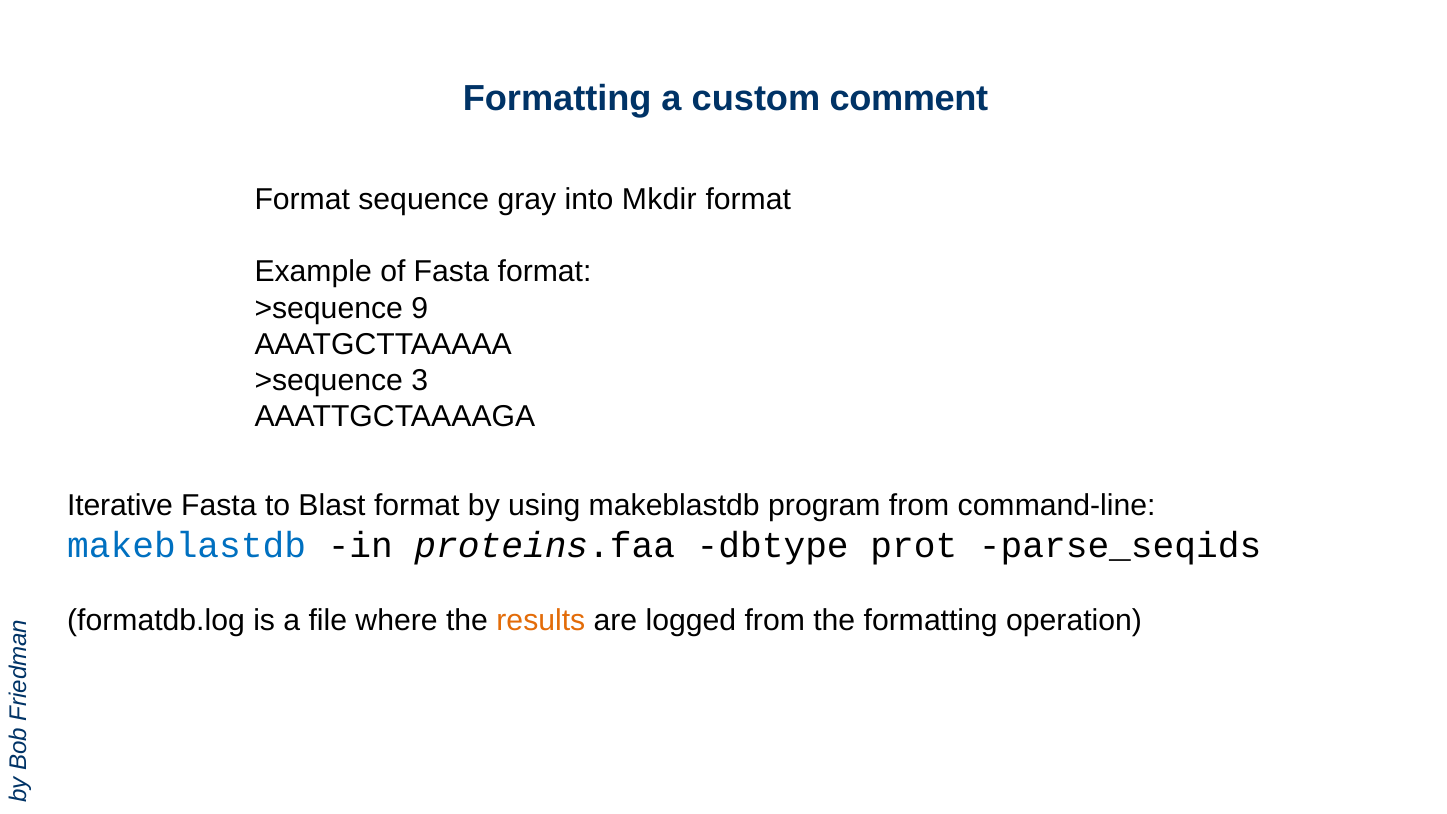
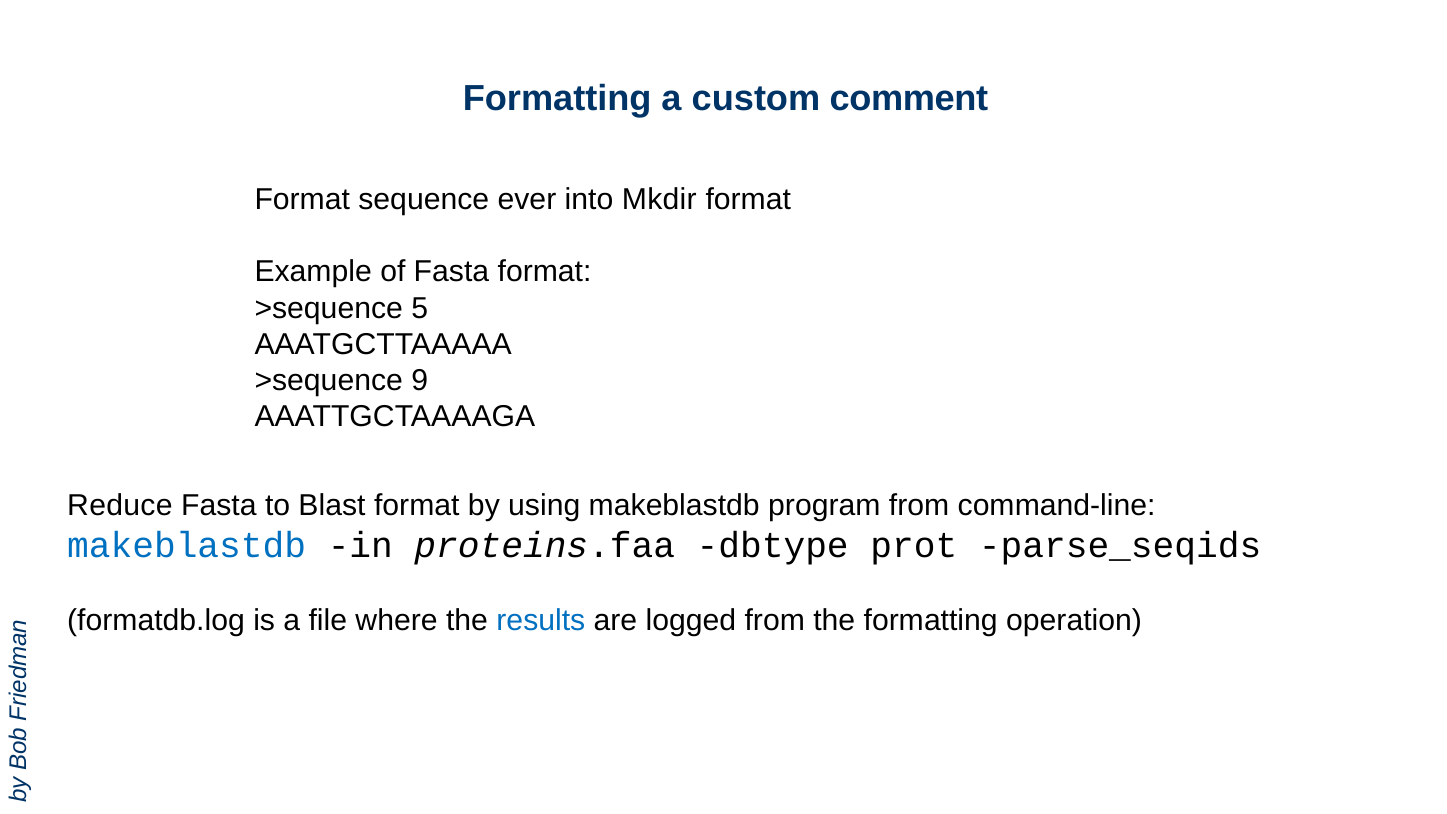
gray: gray -> ever (527, 200)
9: 9 -> 5 (420, 308)
3: 3 -> 9 (420, 380)
Iterative: Iterative -> Reduce (120, 505)
results colour: orange -> blue (541, 621)
